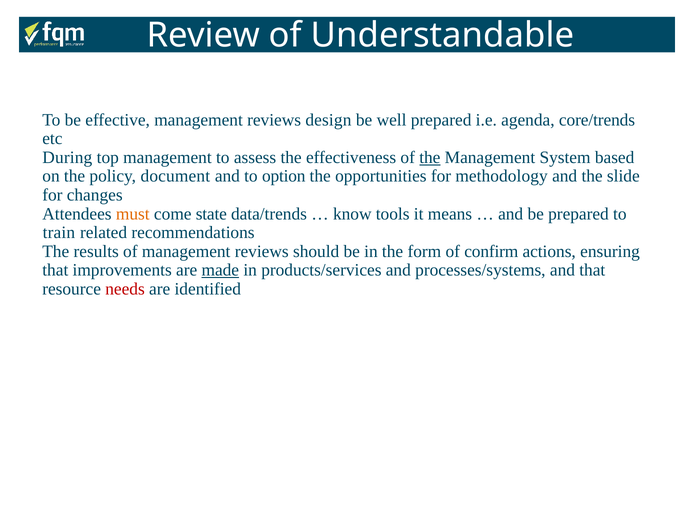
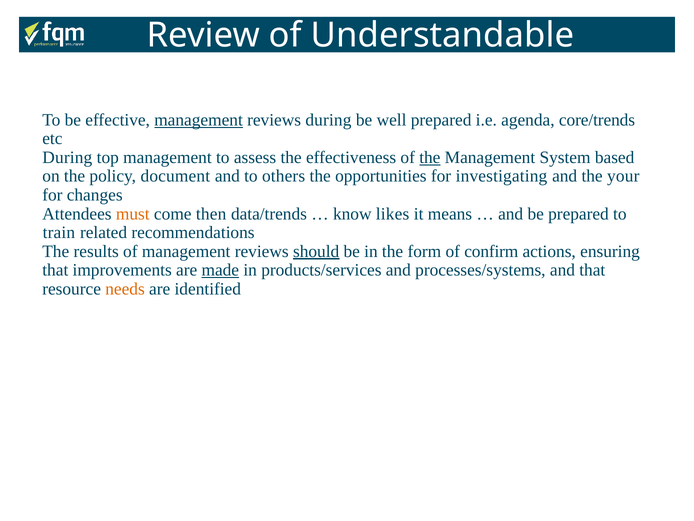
management underline: none -> present (199, 120)
reviews design: design -> during (328, 120)
option: option -> others (284, 176)
methodology: methodology -> investigating (501, 176)
slide: slide -> your (623, 176)
state: state -> then (211, 214)
tools: tools -> likes (393, 214)
should underline: none -> present (316, 251)
needs colour: red -> orange (125, 289)
